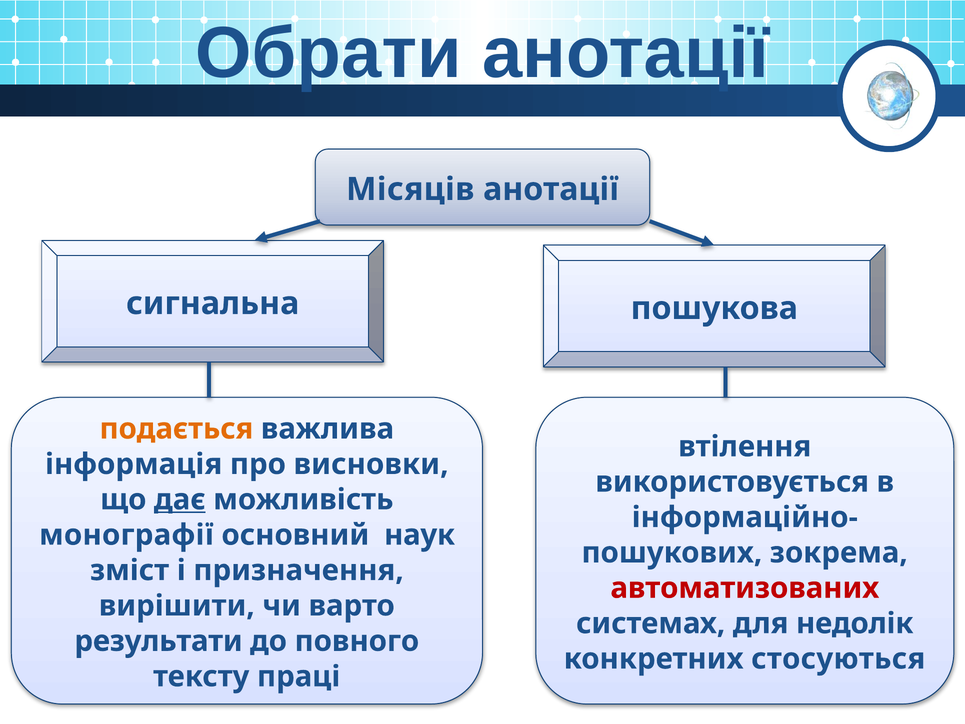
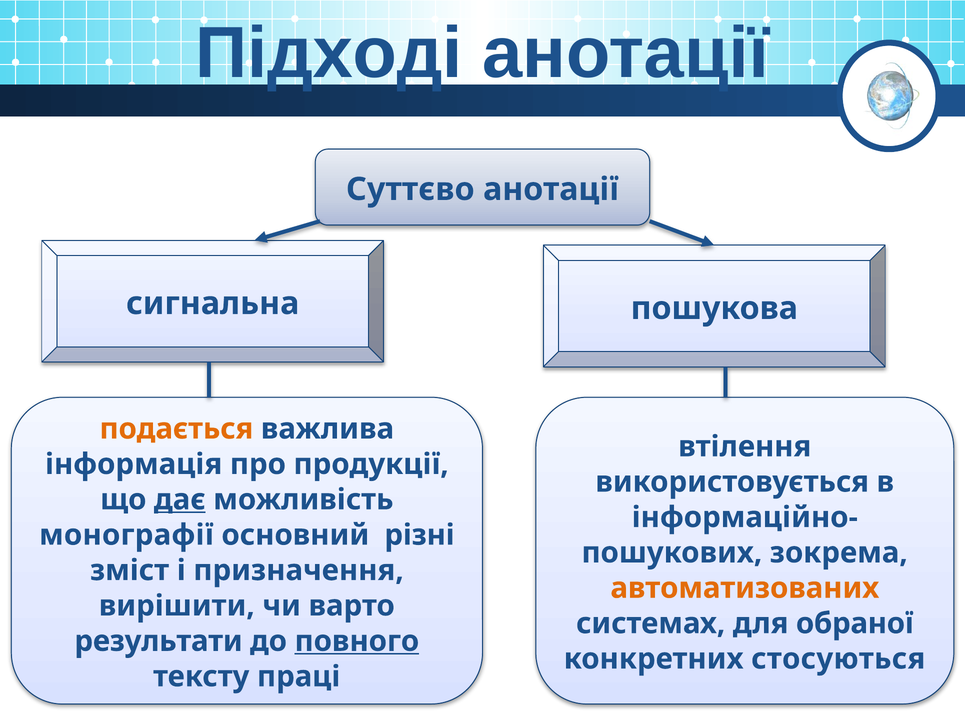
Обрати: Обрати -> Підході (329, 53)
Місяців: Місяців -> Суттєво (410, 189)
висновки: висновки -> продукції (371, 464)
наук: наук -> різні (420, 535)
автоматизованих colour: red -> orange (745, 588)
недолік: недолік -> обраної (855, 623)
повного underline: none -> present (357, 641)
